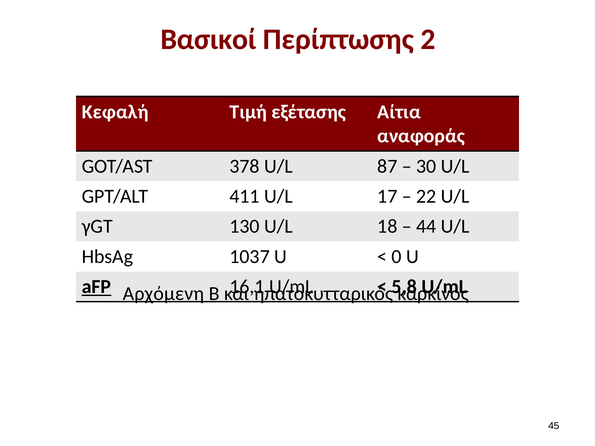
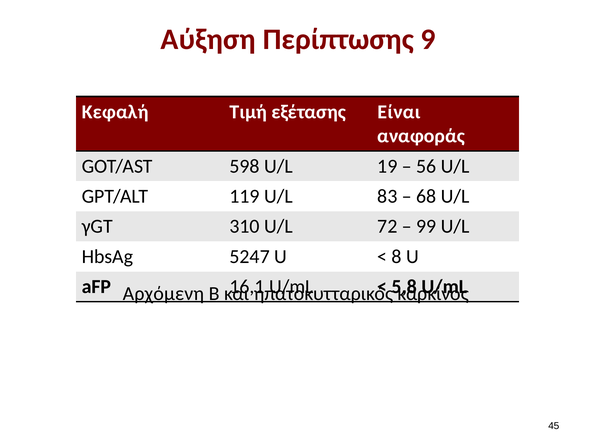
Βασικοί: Βασικοί -> Aύξηση (208, 39)
2: 2 -> 9 (428, 39)
Αίτια: Αίτια -> Είναι (399, 112)
378: 378 -> 598 (245, 166)
87: 87 -> 19 (387, 166)
30: 30 -> 56 (426, 166)
411: 411 -> 119 (245, 196)
17: 17 -> 83 (387, 196)
22: 22 -> 68 (426, 196)
130: 130 -> 310 (245, 227)
18: 18 -> 72 (387, 227)
44: 44 -> 99 (426, 227)
1037: 1037 -> 5247 (250, 257)
0: 0 -> 8 (397, 257)
aFP underline: present -> none (97, 287)
